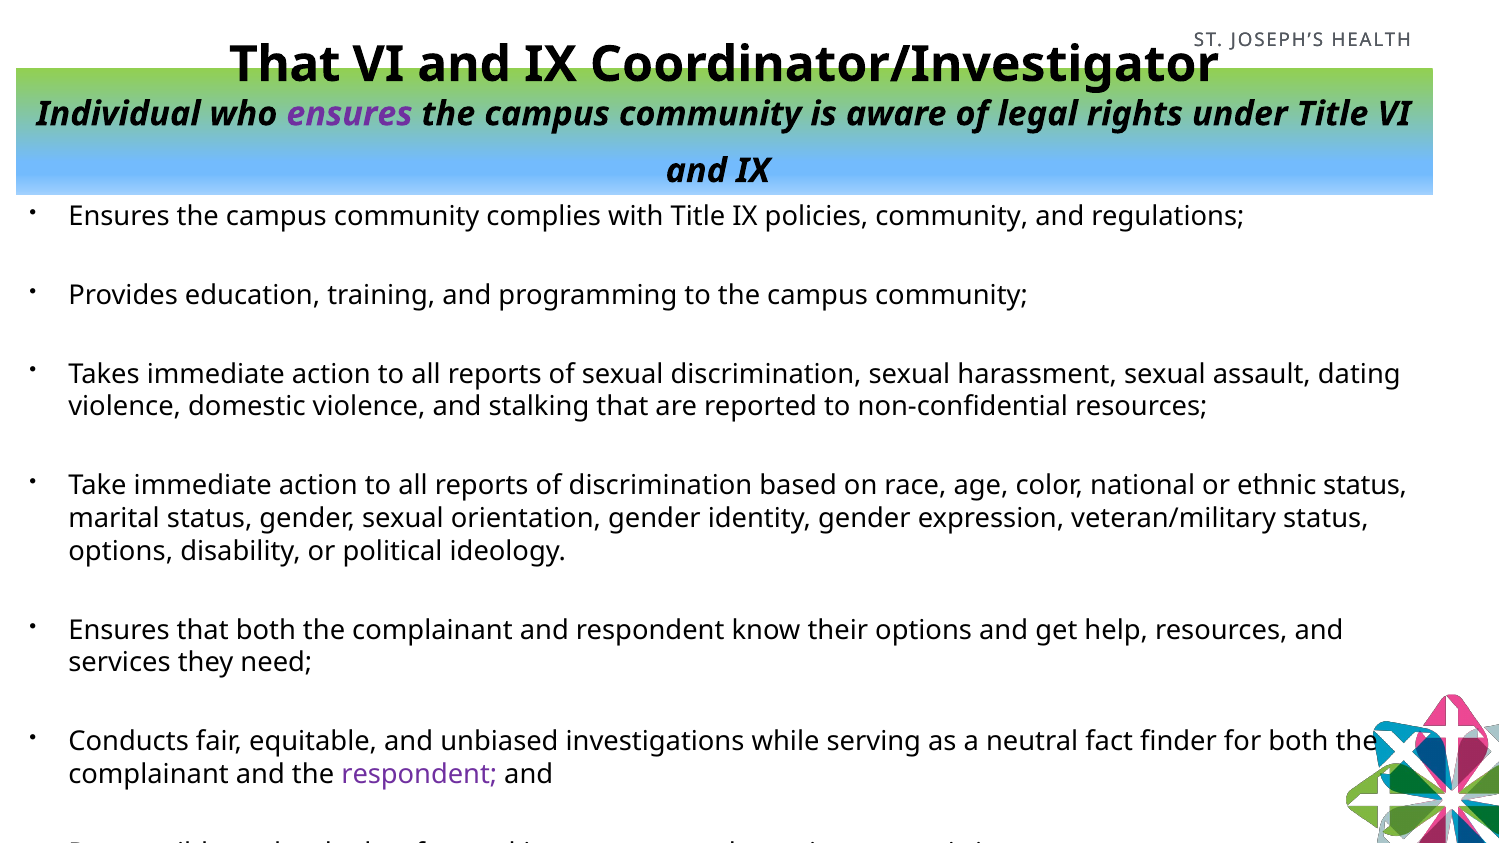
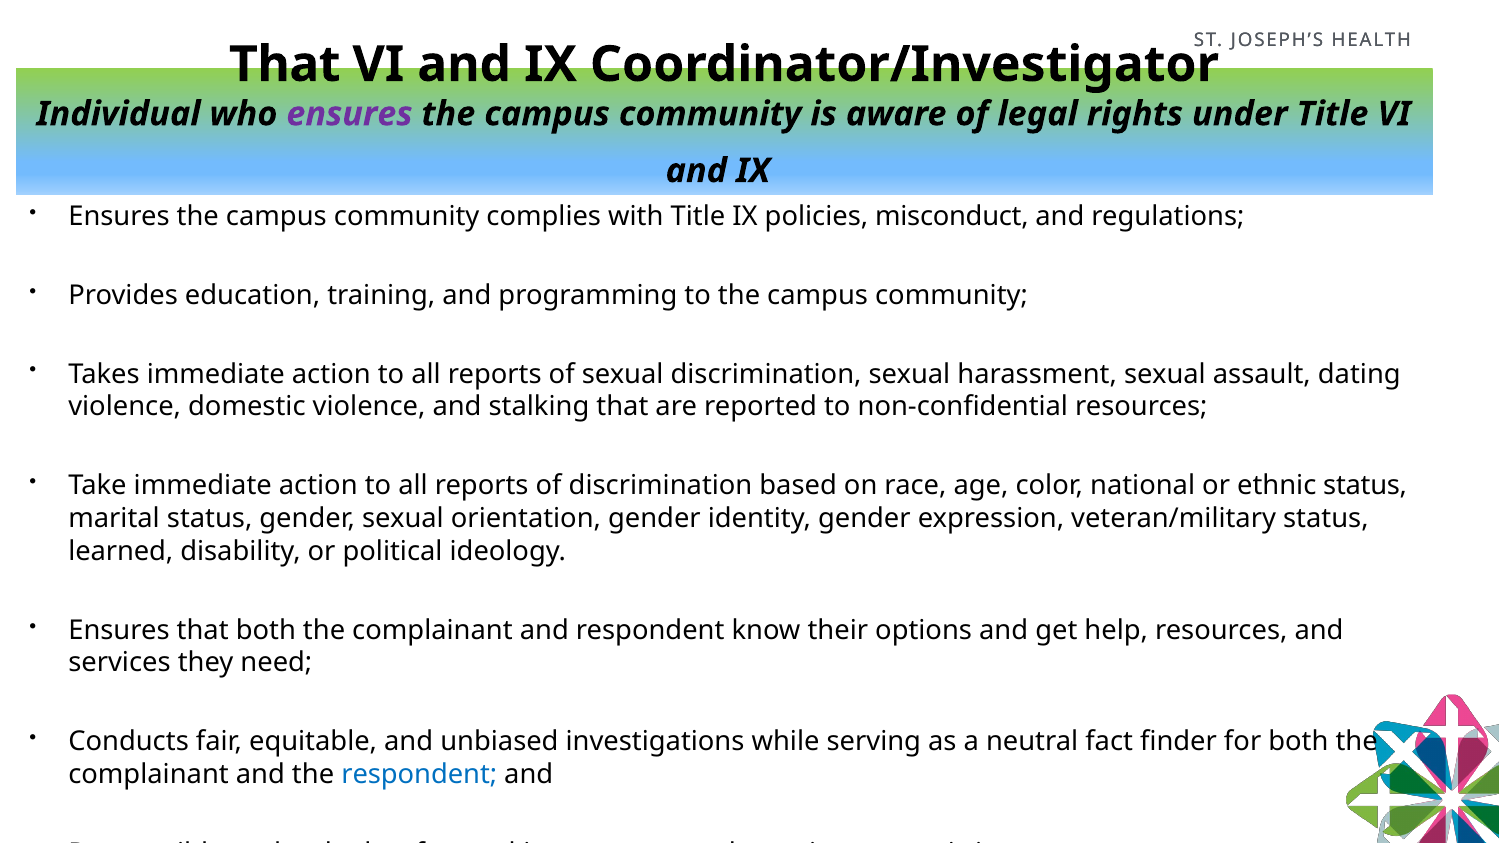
policies community: community -> misconduct (952, 216)
options: options -> learned (121, 551)
respondent colour: purple -> blue (419, 775)
